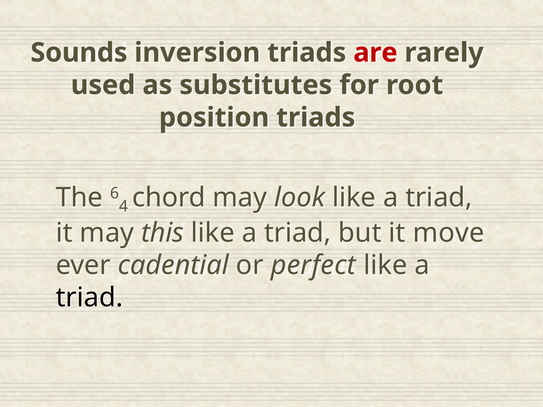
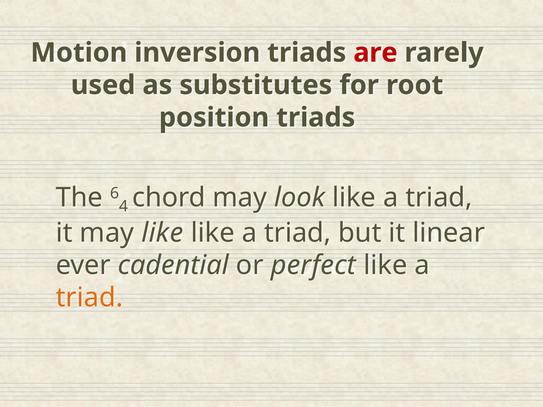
Sounds: Sounds -> Motion (79, 53)
may this: this -> like (162, 233)
move: move -> linear (449, 233)
triad colour: black -> orange (89, 298)
